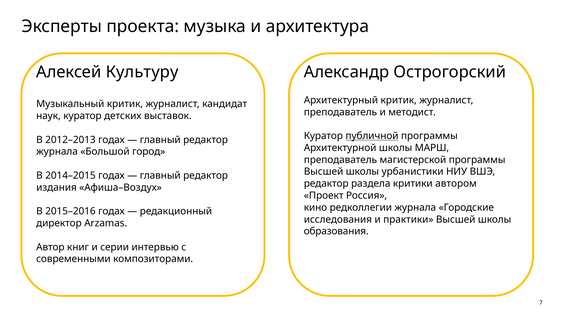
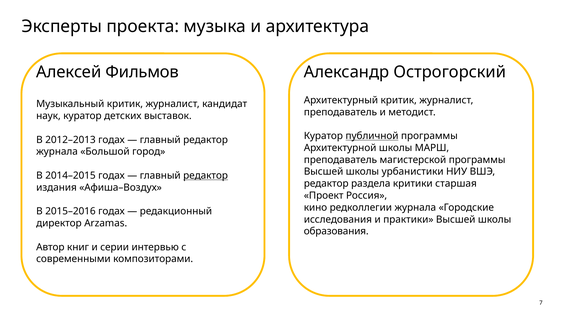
Культуру: Культуру -> Фильмов (142, 72)
редактор underline: none -> present (206, 175)
автором: автором -> старшая (456, 184)
